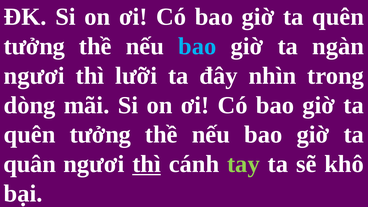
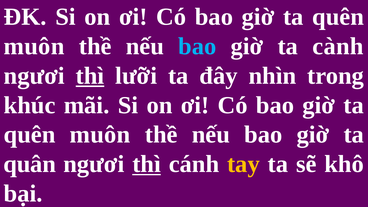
tưởng: tưởng -> muôn (34, 46)
ngàn: ngàn -> cành (338, 46)
thì underline: none -> present (90, 76)
dòng: dòng -> khúc (30, 105)
tưởng: tưởng -> muôn (100, 135)
tay colour: light green -> yellow (243, 164)
